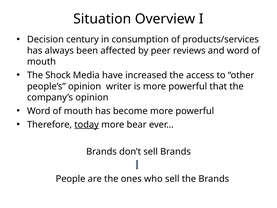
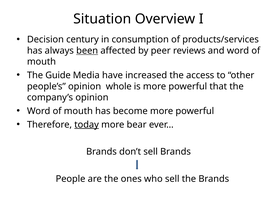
been underline: none -> present (87, 51)
Shock: Shock -> Guide (58, 75)
writer: writer -> whole (119, 86)
